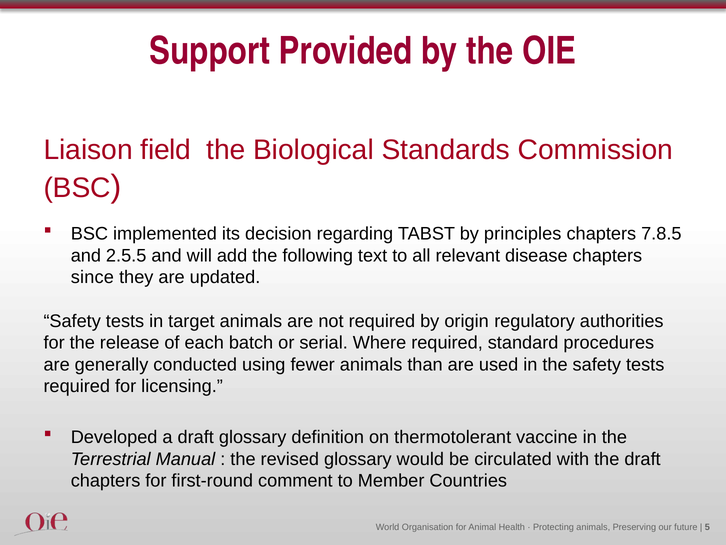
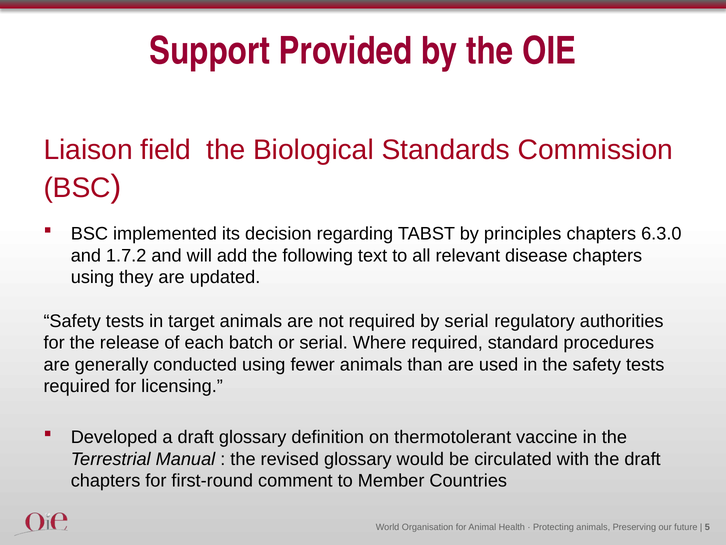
7.8.5: 7.8.5 -> 6.3.0 (661, 234)
2.5.5: 2.5.5 -> 1.7.2 (126, 255)
since: since -> using (92, 277)
by origin: origin -> serial (466, 321)
